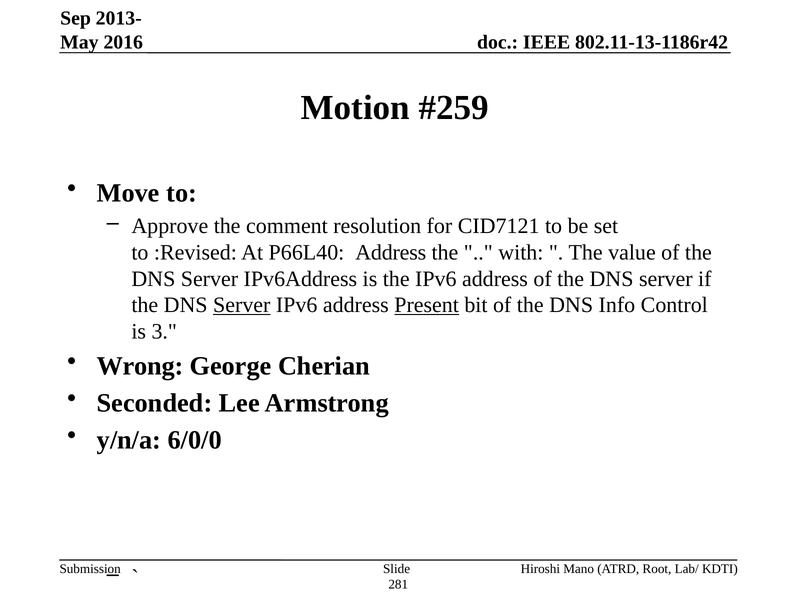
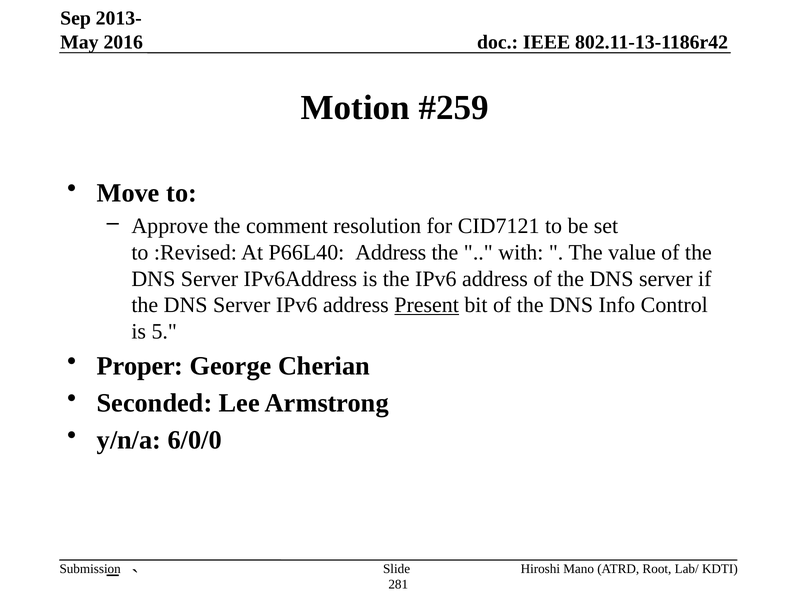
Server underline: present -> none (242, 305)
3: 3 -> 5 (164, 331)
Wrong: Wrong -> Proper (140, 366)
